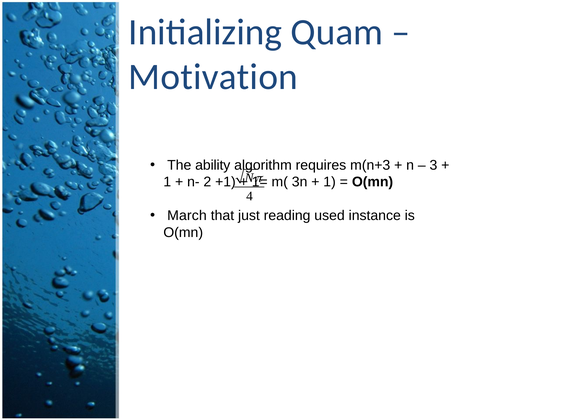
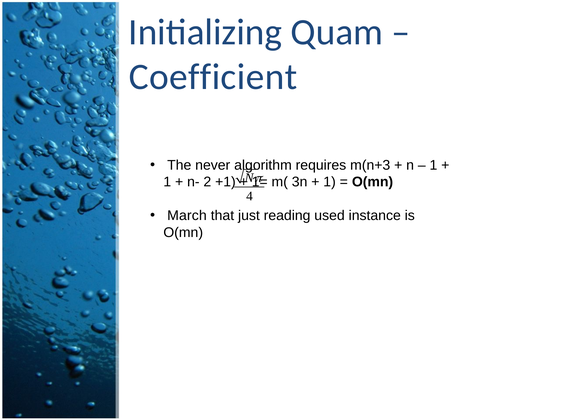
Motivation: Motivation -> Coefficient (213, 77)
ability: ability -> never (213, 166)
3: 3 -> 1 (433, 166)
